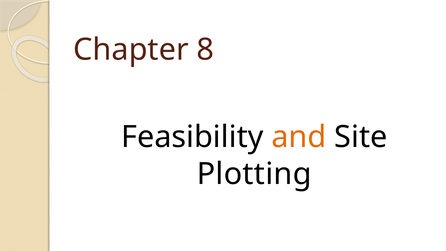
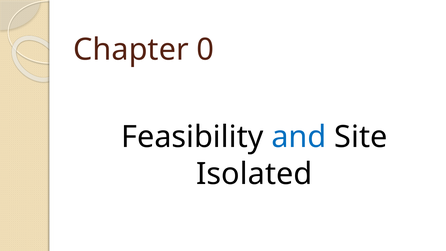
8: 8 -> 0 (205, 50)
and colour: orange -> blue (299, 137)
Plotting: Plotting -> Isolated (254, 174)
